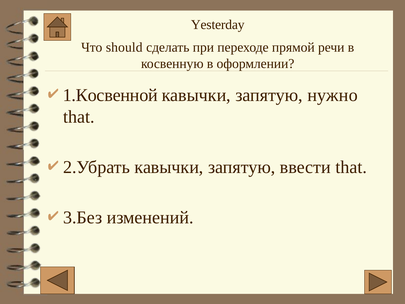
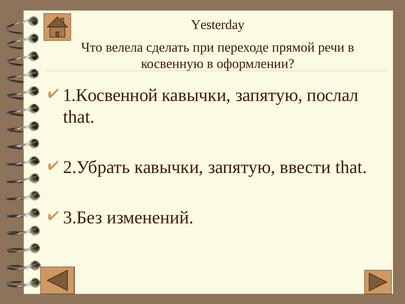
should: should -> велела (124, 47)
нужно: нужно -> послал (333, 95)
